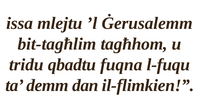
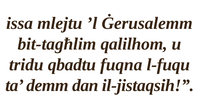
tagħhom: tagħhom -> qalilhom (134, 44)
il-flimkien: il-flimkien -> il-jistaqsih (148, 85)
